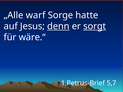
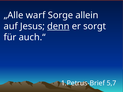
hatte: hatte -> allein (87, 15)
sorgt underline: present -> none (95, 26)
wäre.“: wäre.“ -> auch.“ (32, 37)
